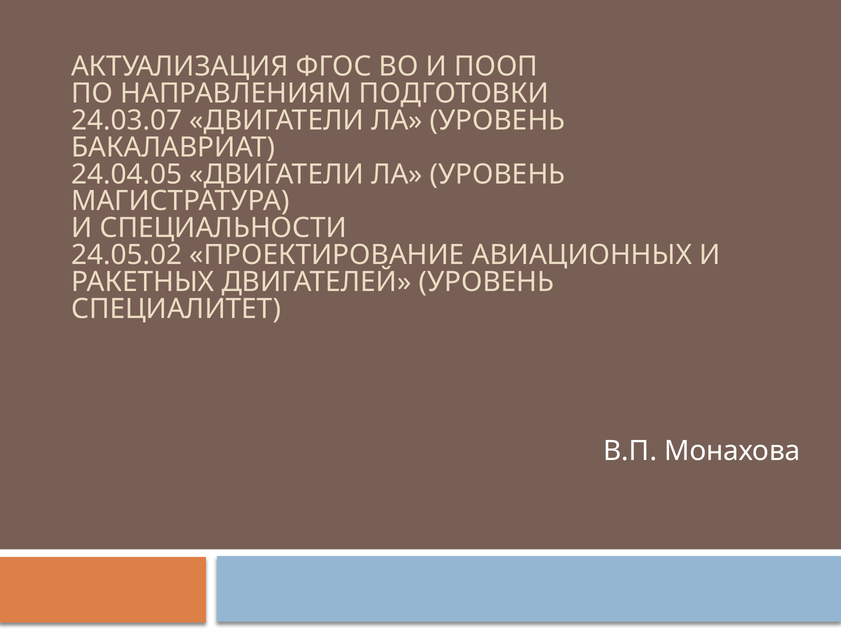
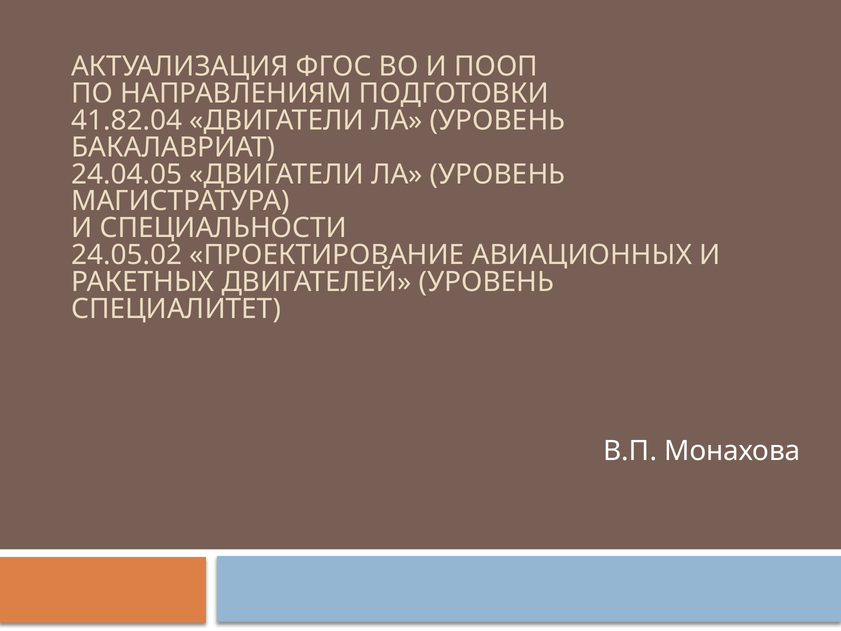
24.03.07: 24.03.07 -> 41.82.04 (127, 120)
